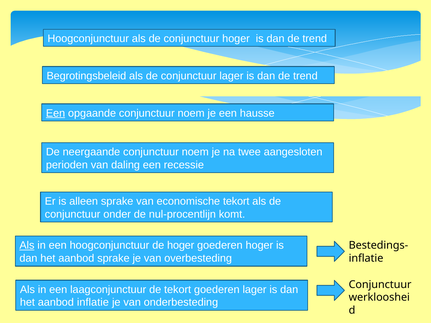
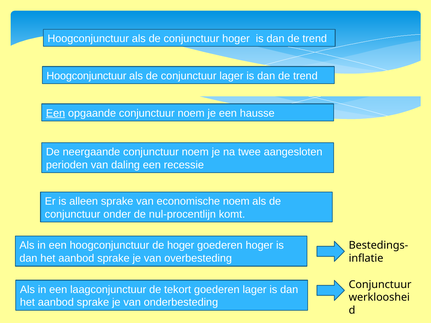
Begrotingsbeleid: Begrotingsbeleid -> Hoogconjunctuur (86, 76)
economische tekort: tekort -> noem (236, 201)
Als underline: present -> none (27, 246)
inflatie: inflatie -> sprake (93, 303)
